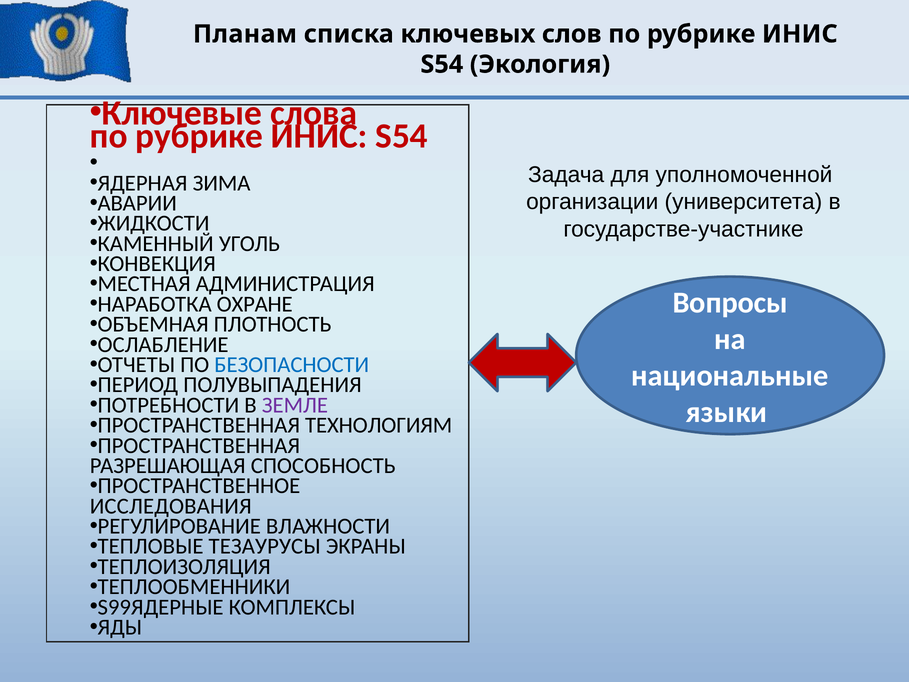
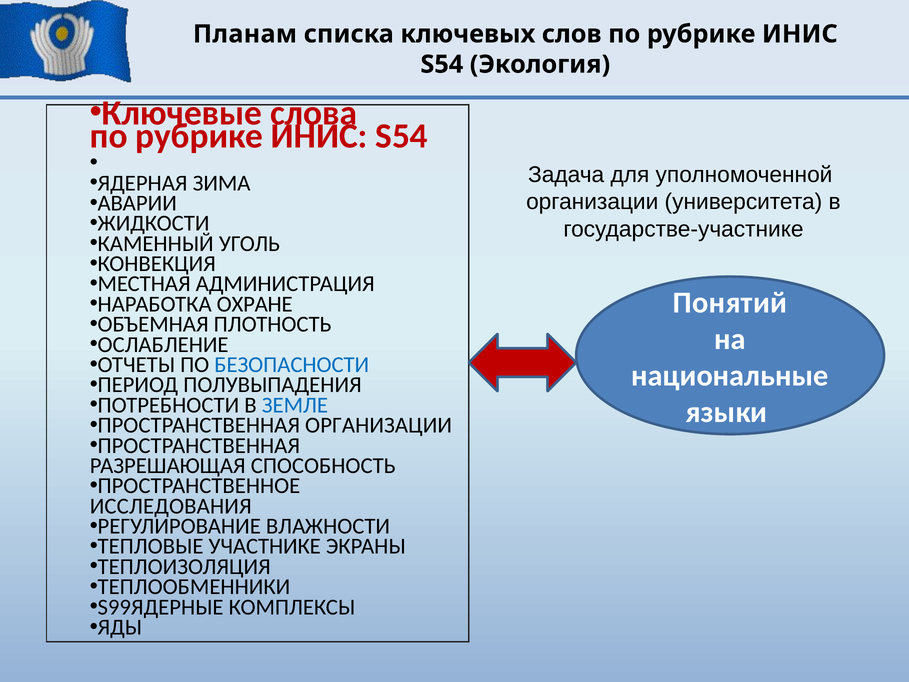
Вопросы: Вопросы -> Понятий (730, 303)
ЗЕМЛЕ colour: purple -> blue (295, 405)
ПРОСТРАНСТВЕННАЯ ТЕХНОЛОГИЯМ: ТЕХНОЛОГИЯМ -> ОРГАНИЗАЦИИ (379, 425)
ТЕЗАУРУСЫ: ТЕЗАУРУСЫ -> УЧАСТНИКЕ (265, 546)
